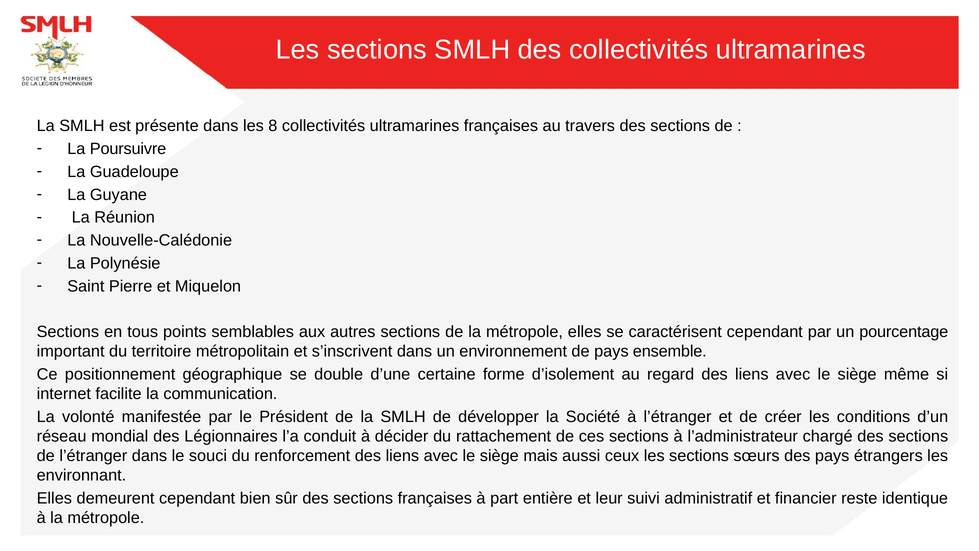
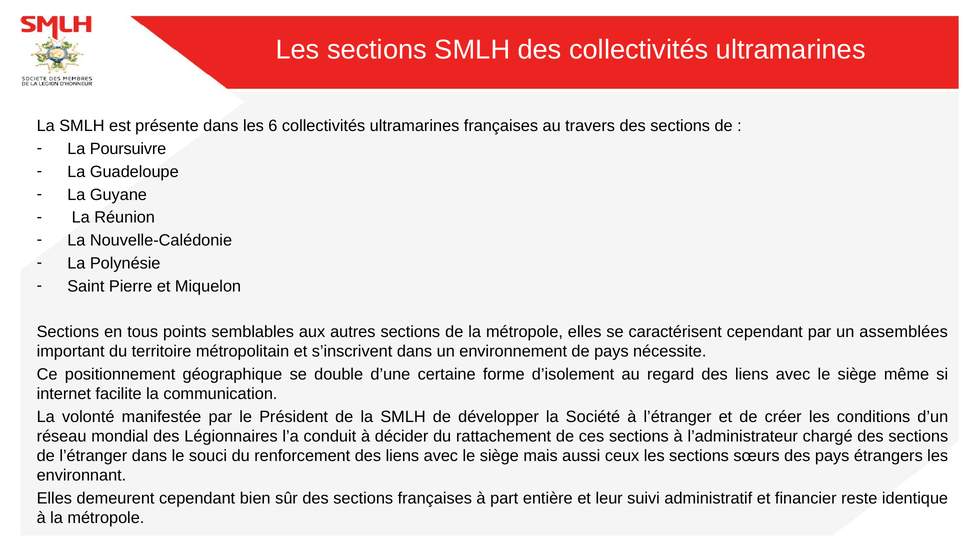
8: 8 -> 6 (273, 126)
pourcentage: pourcentage -> assemblées (904, 332)
ensemble: ensemble -> nécessite (670, 351)
